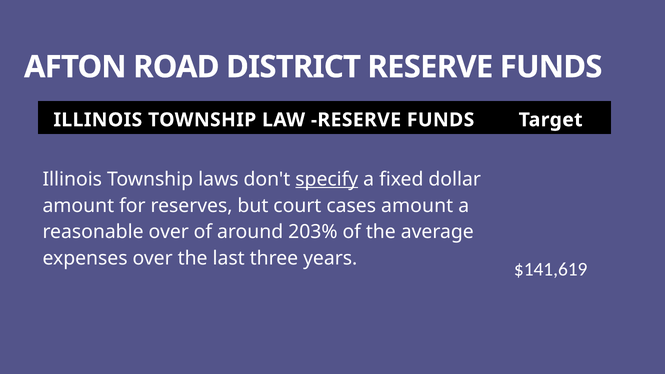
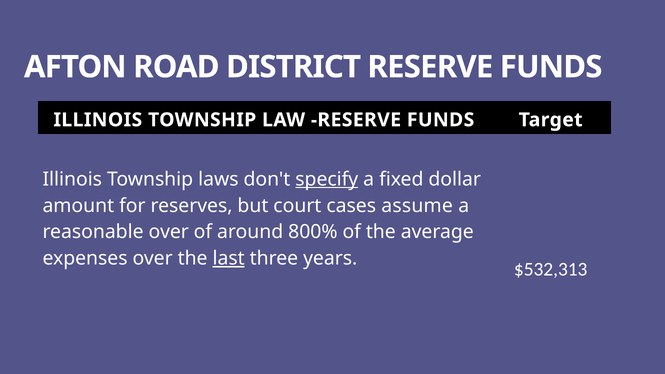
cases amount: amount -> assume (417, 206)
203%: 203% -> 800% (313, 232)
last underline: none -> present (229, 258)
$141,619: $141,619 -> $532,313 (551, 269)
